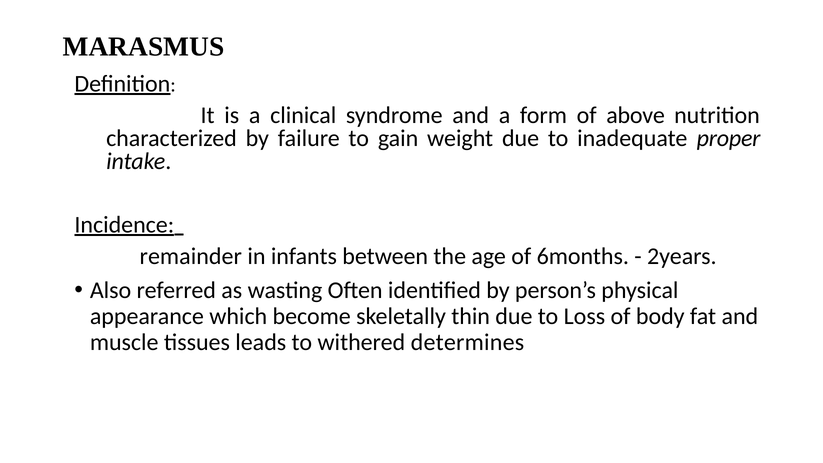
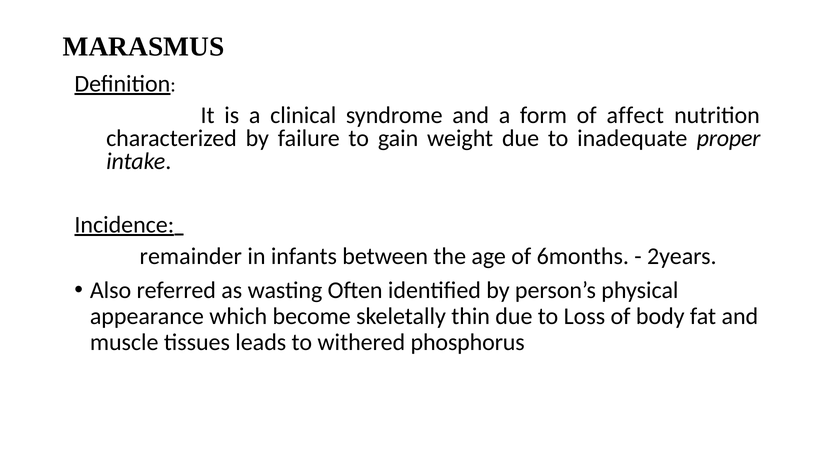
above: above -> affect (635, 115)
determines: determines -> phosphorus (468, 342)
